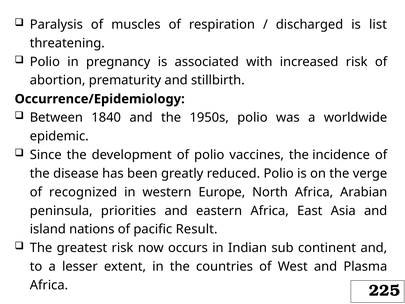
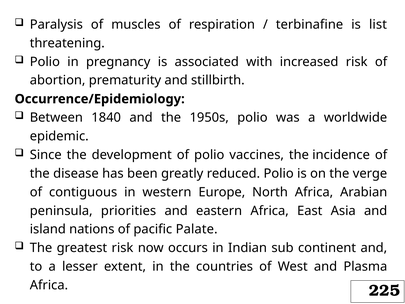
discharged: discharged -> terbinafine (310, 24)
recognized: recognized -> contiguous (83, 192)
Result: Result -> Palate (197, 229)
